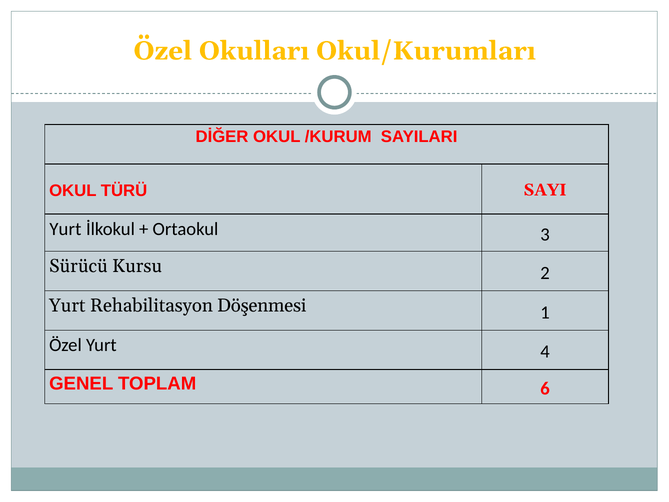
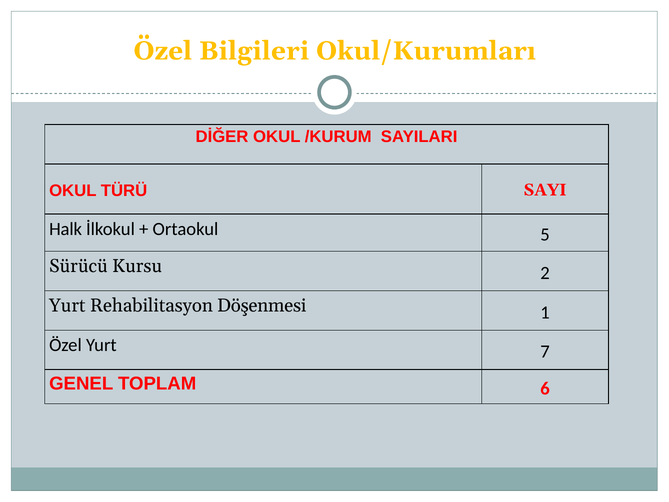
Okulları: Okulları -> Bilgileri (254, 51)
Yurt: Yurt -> Halk (66, 229)
3: 3 -> 5 (545, 234)
4: 4 -> 7 (545, 352)
